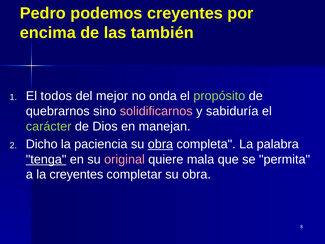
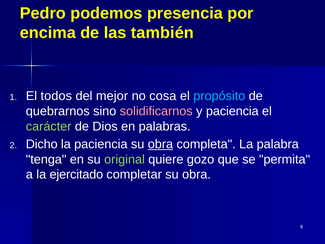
podemos creyentes: creyentes -> presencia (185, 13)
onda: onda -> cosa (163, 96)
propósito colour: light green -> light blue (219, 96)
y sabiduría: sabiduría -> paciencia (232, 111)
manejan: manejan -> palabras (165, 126)
tenga underline: present -> none (46, 159)
original colour: pink -> light green (125, 159)
mala: mala -> gozo (201, 159)
la creyentes: creyentes -> ejercitado (76, 174)
